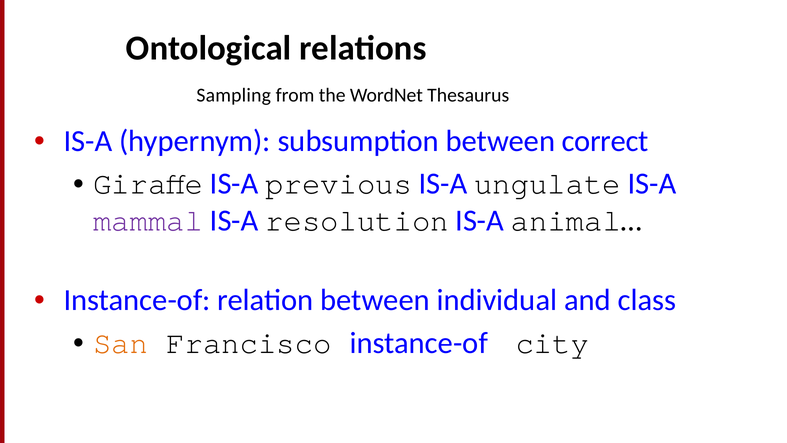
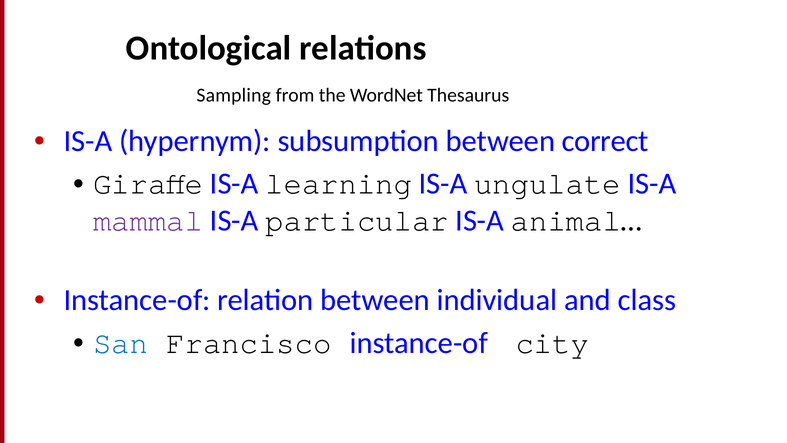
previous: previous -> learning (339, 184)
resolution: resolution -> particular (357, 220)
San colour: orange -> blue (121, 343)
